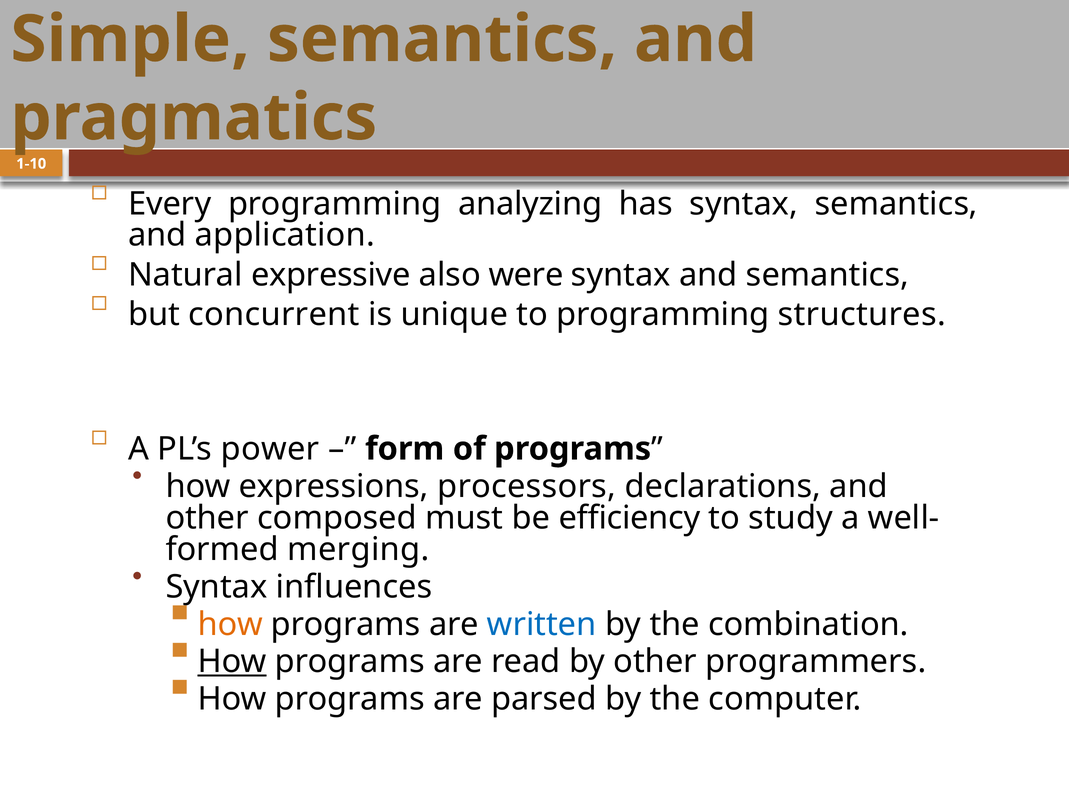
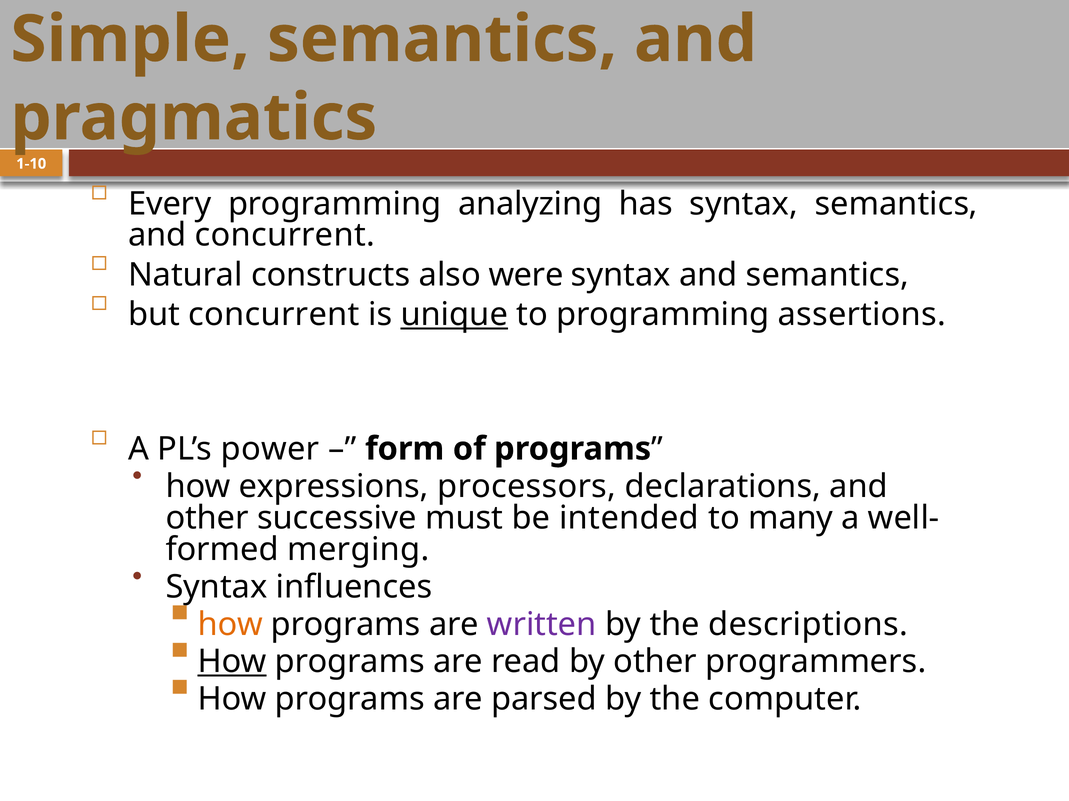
and application: application -> concurrent (285, 235)
expressive: expressive -> constructs (331, 275)
unique underline: none -> present (454, 315)
structures: structures -> assertions (862, 315)
composed: composed -> successive (337, 518)
efficiency: efficiency -> intended (629, 518)
study: study -> many (791, 518)
written colour: blue -> purple (542, 625)
combination: combination -> descriptions (808, 625)
